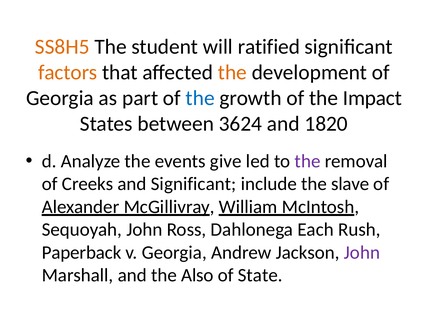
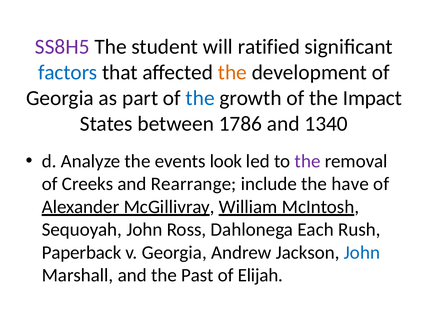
SS8H5 colour: orange -> purple (62, 47)
factors colour: orange -> blue (68, 72)
3624: 3624 -> 1786 (240, 124)
1820: 1820 -> 1340 (326, 124)
give: give -> look (226, 161)
and Significant: Significant -> Rearrange (194, 184)
slave: slave -> have (350, 184)
John colour: purple -> blue (362, 253)
Also: Also -> Past (197, 275)
State: State -> Elijah (260, 275)
